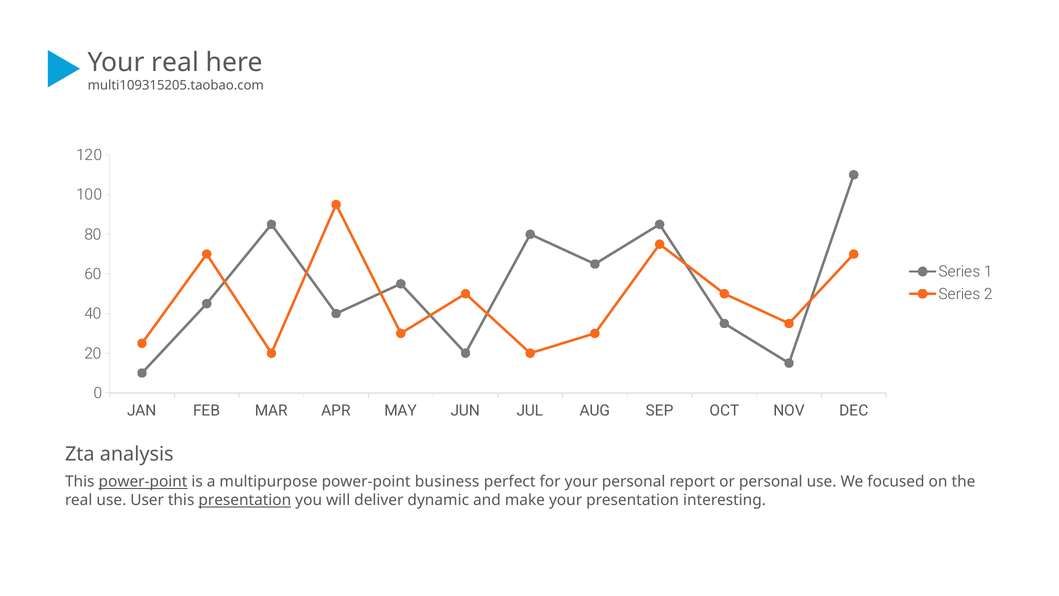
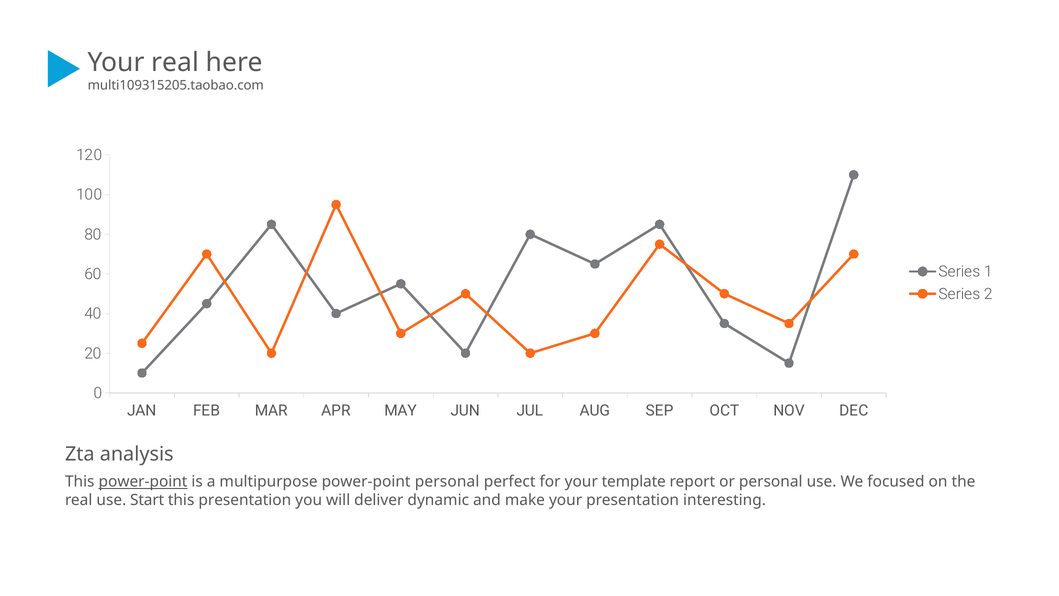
power-point business: business -> personal (447, 481)
your personal: personal -> template (634, 481)
User: User -> Start (147, 500)
presentation underline: present -> none (245, 500)
